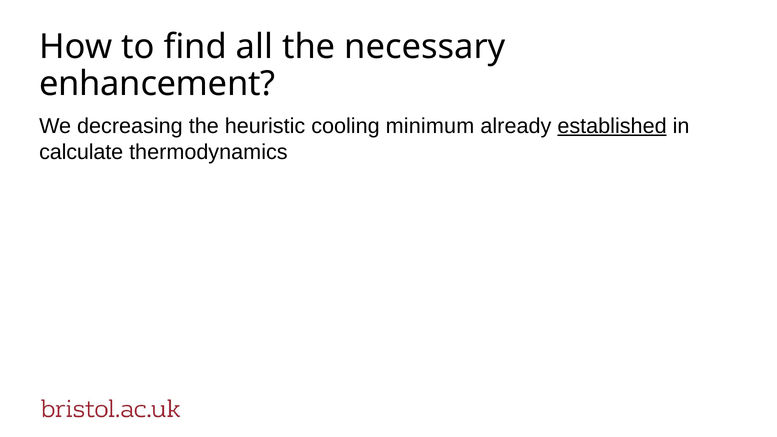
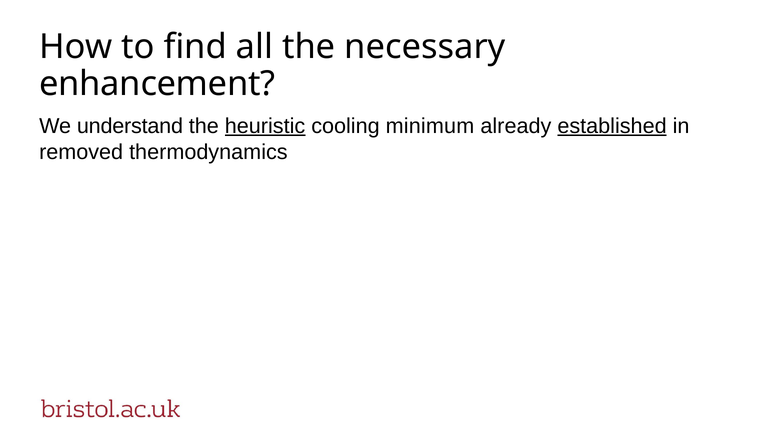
decreasing: decreasing -> understand (130, 126)
heuristic underline: none -> present (265, 126)
calculate: calculate -> removed (81, 152)
